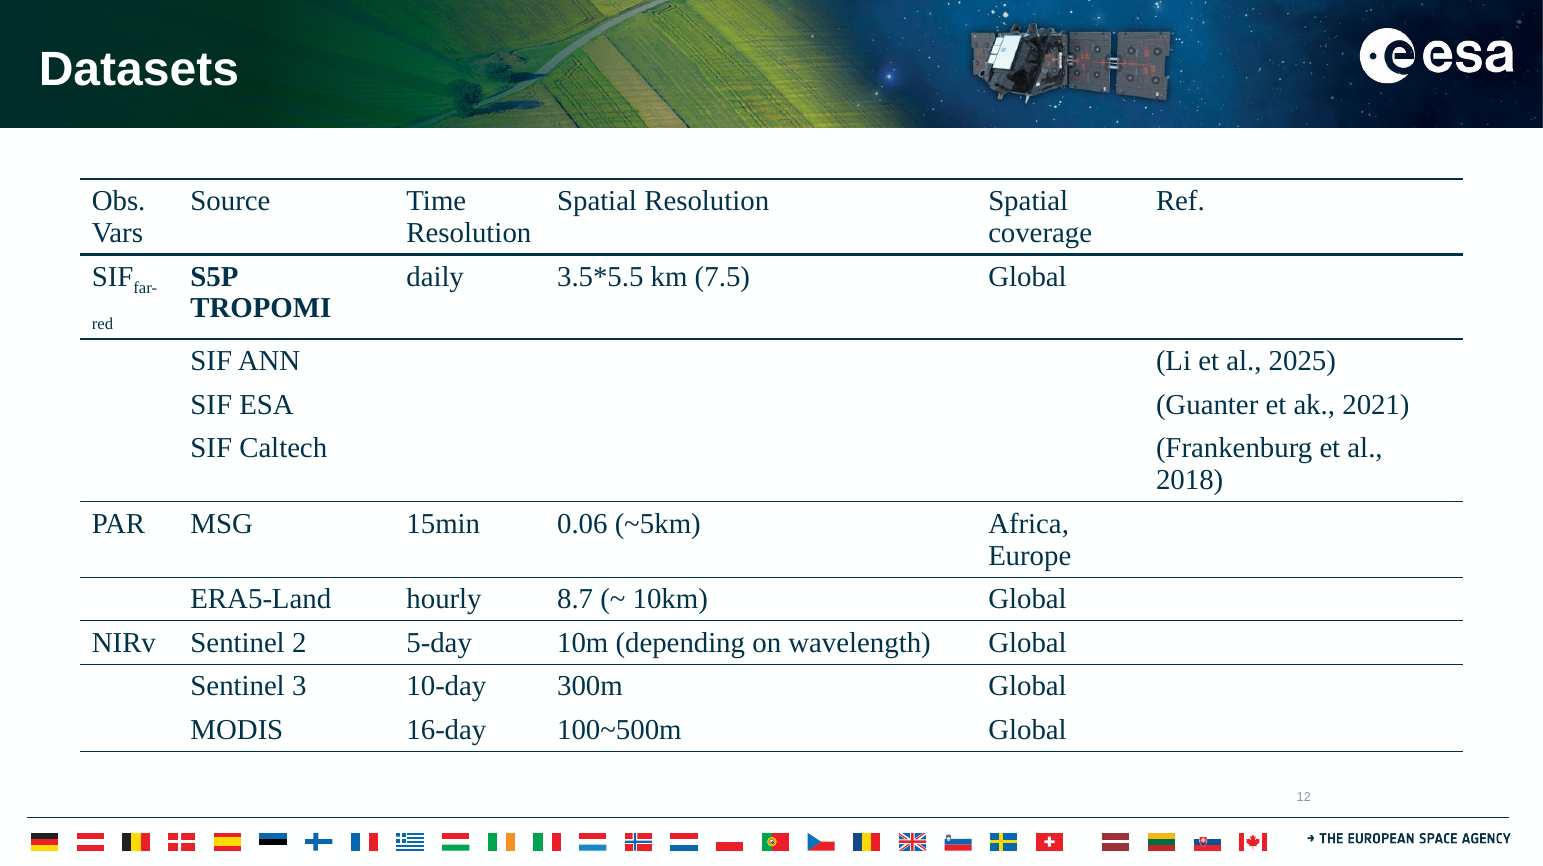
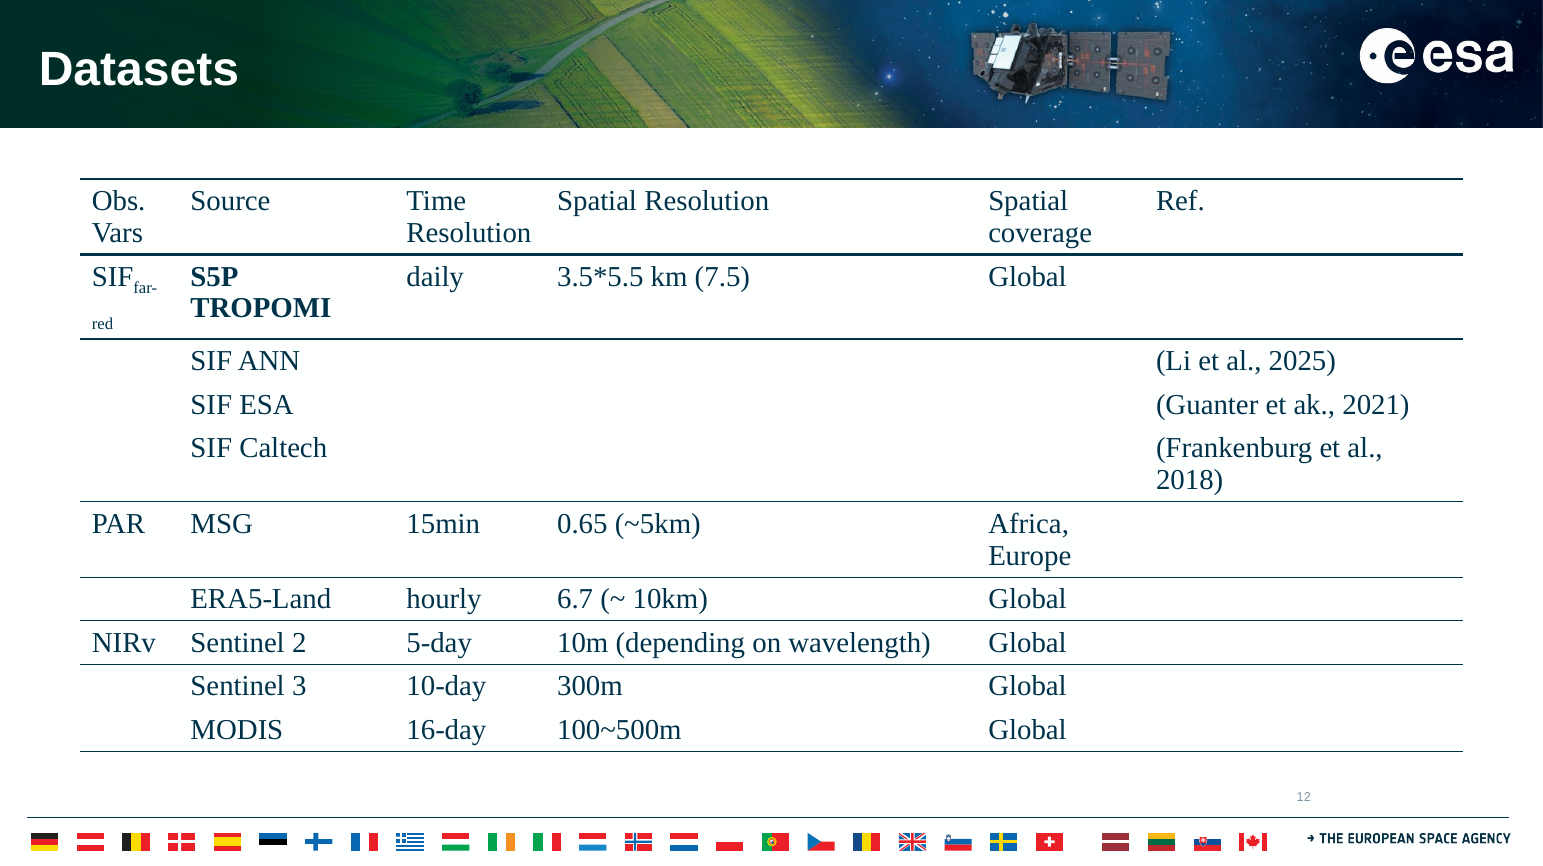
0.06: 0.06 -> 0.65 (582, 523)
8.7: 8.7 -> 6.7 (575, 599)
